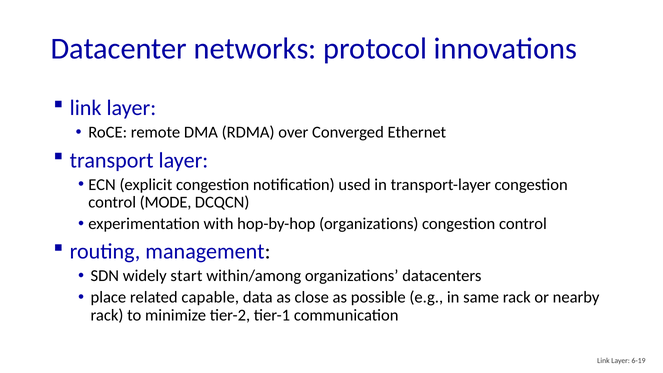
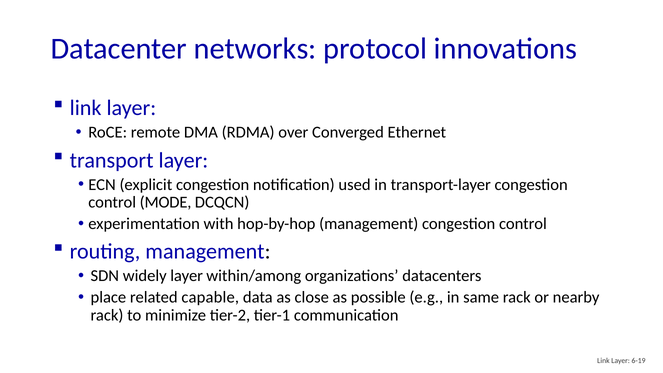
hop-by-hop organizations: organizations -> management (369, 224)
widely start: start -> layer (187, 276)
